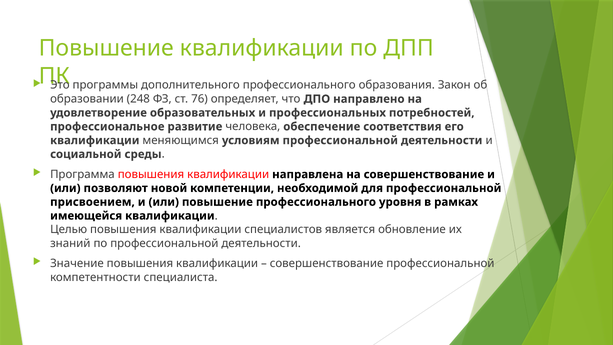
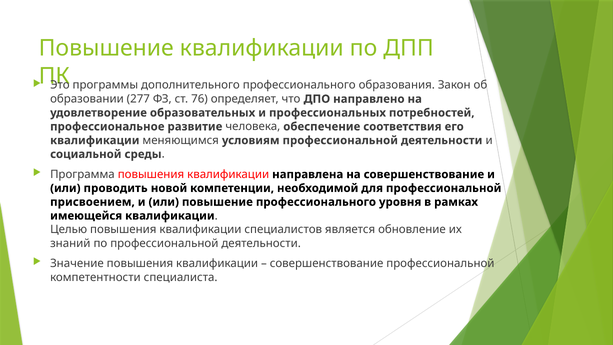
248: 248 -> 277 (138, 99)
позволяют: позволяют -> проводить (116, 188)
